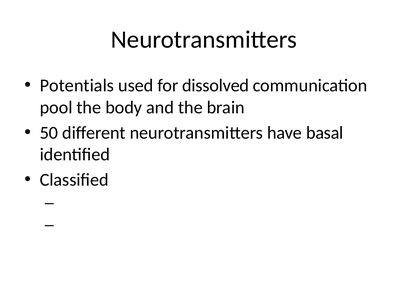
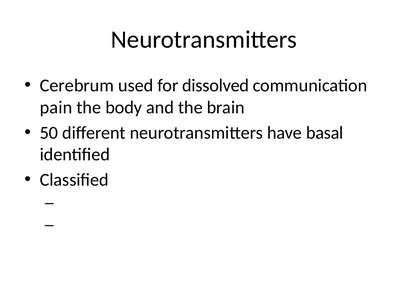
Potentials: Potentials -> Cerebrum (77, 86)
pool: pool -> pain (56, 107)
